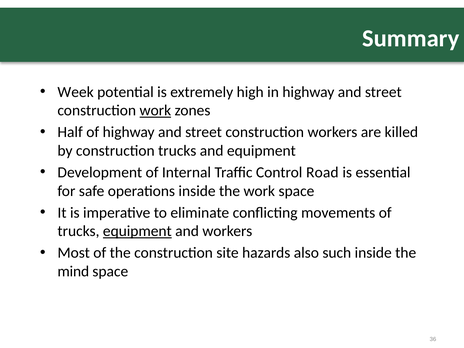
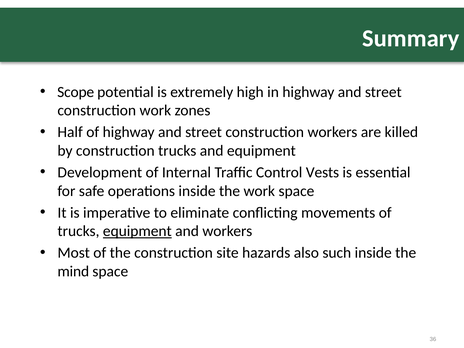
Week: Week -> Scope (76, 92)
work underline: present -> none (155, 111)
Road: Road -> Vests (322, 172)
